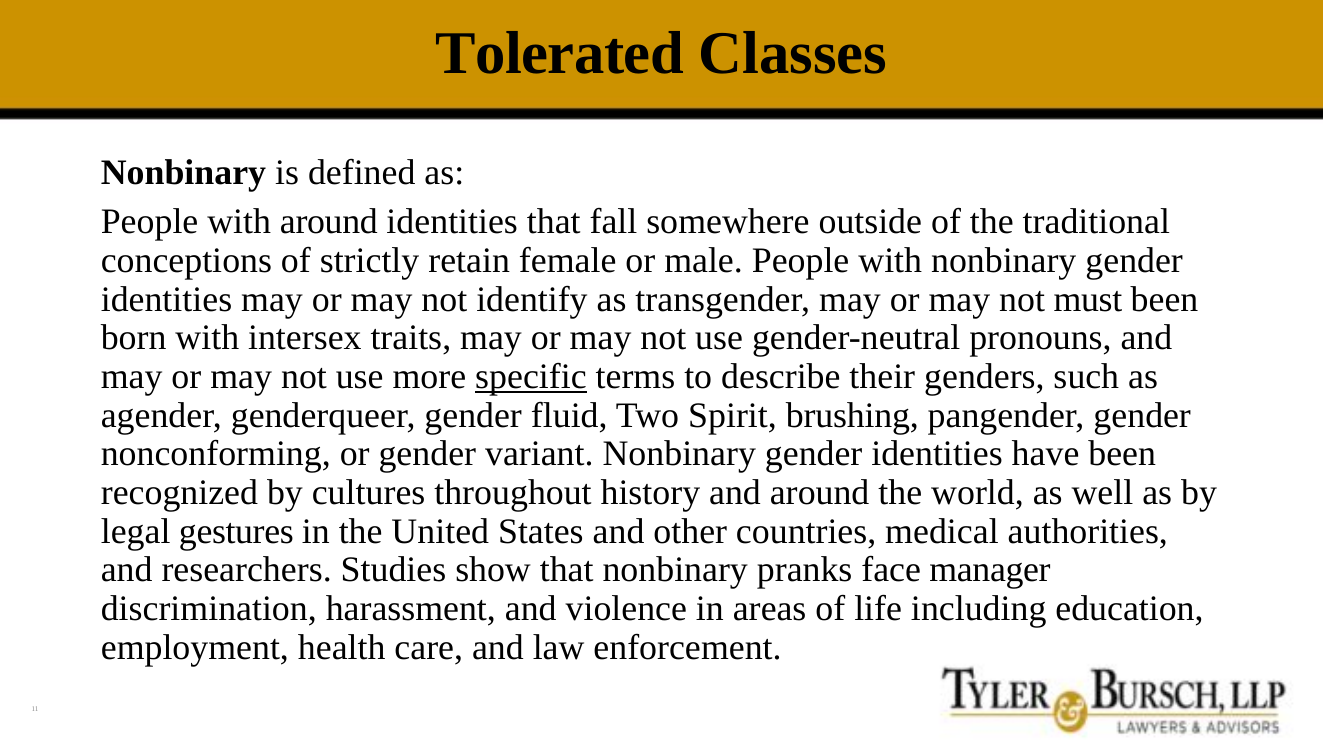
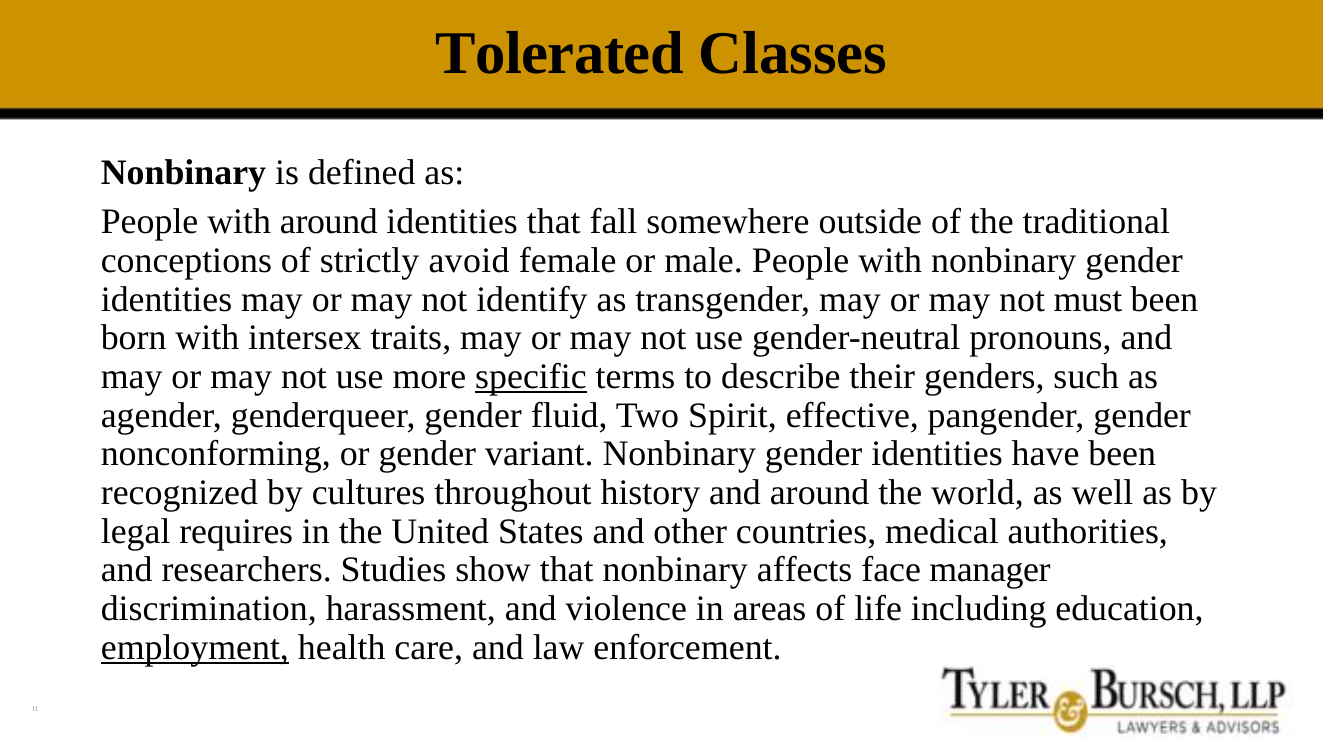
retain: retain -> avoid (469, 261)
brushing: brushing -> effective (852, 415)
gestures: gestures -> requires (236, 531)
pranks: pranks -> affects (805, 570)
employment underline: none -> present (195, 647)
